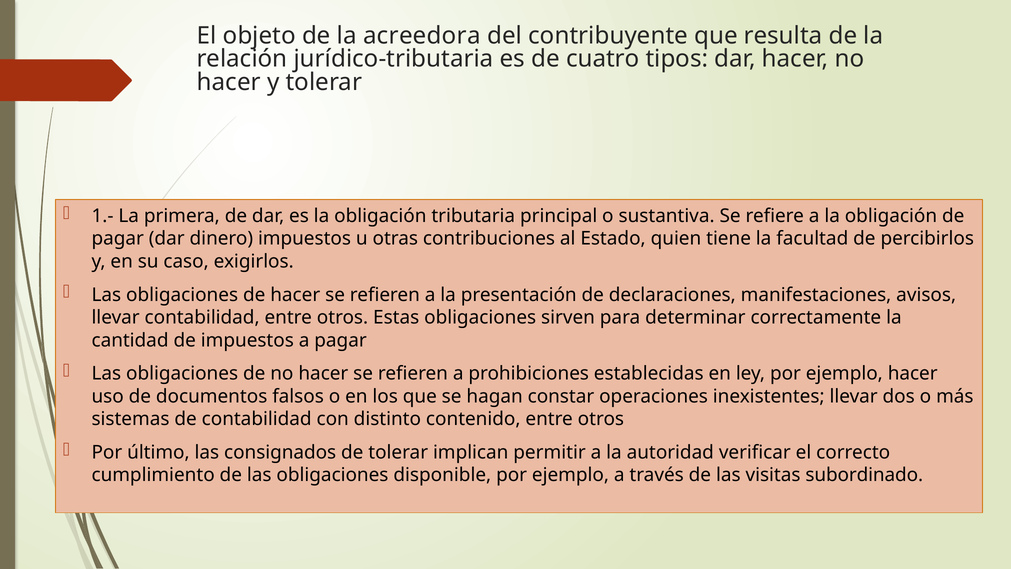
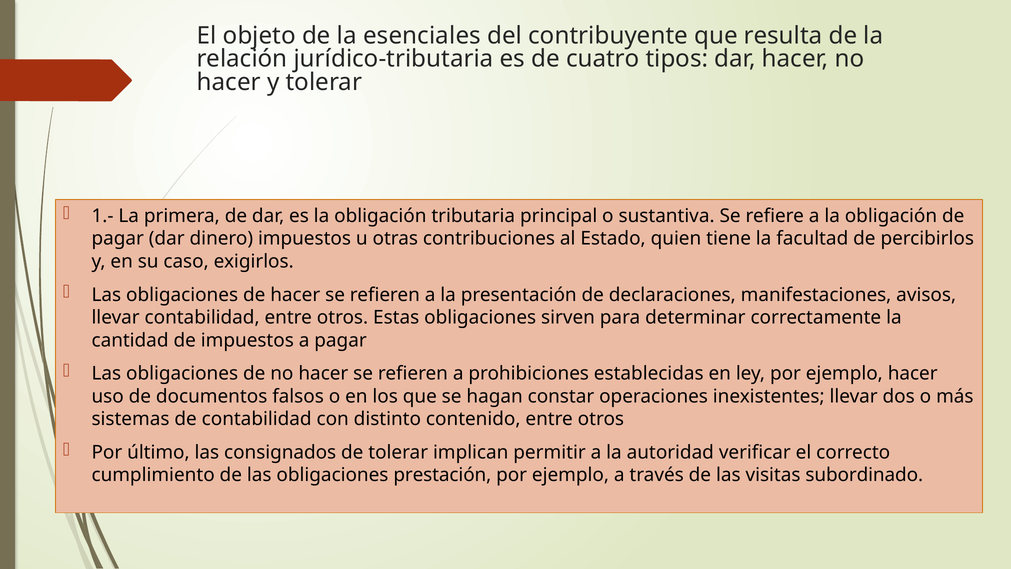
acreedora: acreedora -> esenciales (422, 36)
disponible: disponible -> prestación (442, 475)
